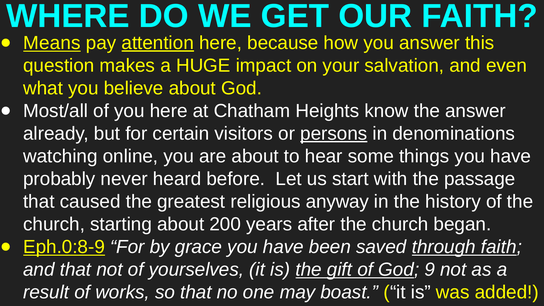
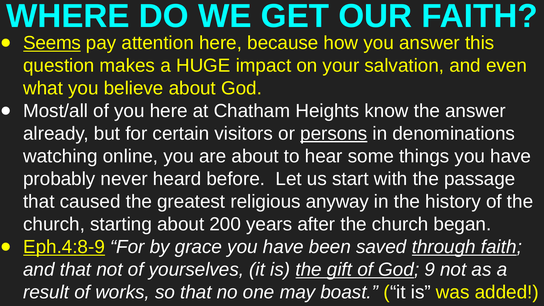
Means: Means -> Seems (52, 43)
attention underline: present -> none (158, 43)
Eph.0:8-9: Eph.0:8-9 -> Eph.4:8-9 (64, 247)
